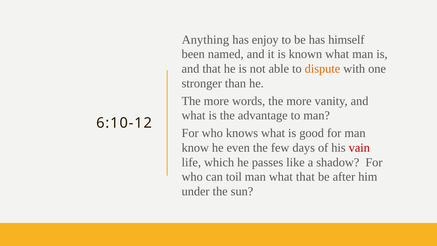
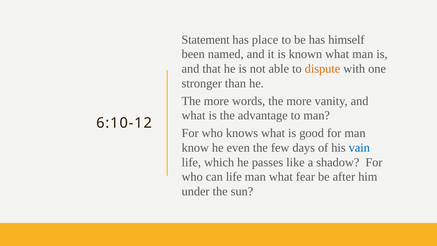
Anything: Anything -> Statement (206, 40)
enjoy: enjoy -> place (265, 40)
vain colour: red -> blue (359, 148)
can toil: toil -> life (234, 177)
what that: that -> fear (305, 177)
